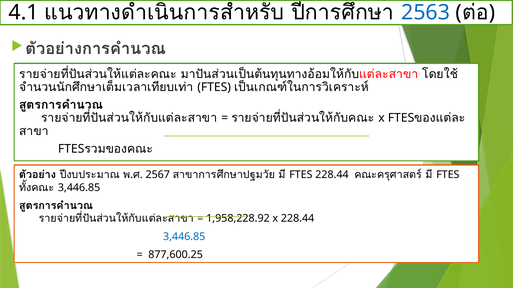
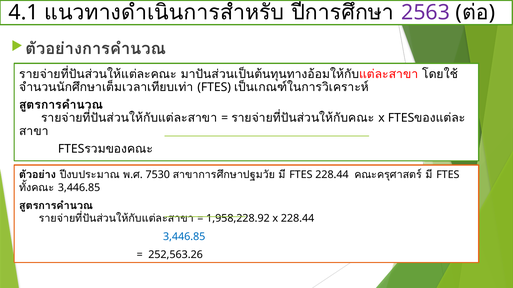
2563 colour: blue -> purple (426, 12)
2567: 2567 -> 7530 (158, 175)
877,600.25: 877,600.25 -> 252,563.26 (176, 255)
